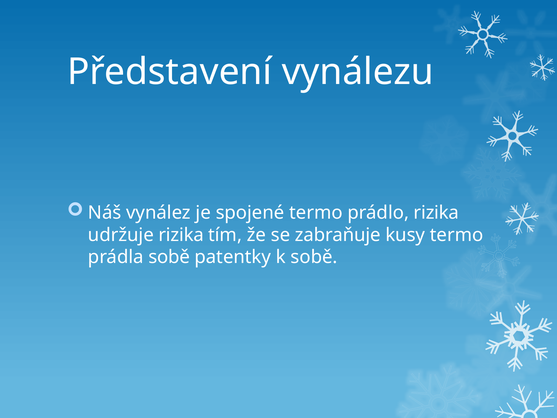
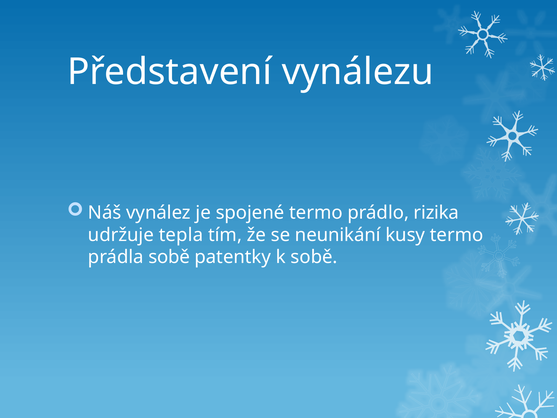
udržuje rizika: rizika -> tepla (181, 235)
zabraňuje: zabraňuje -> neunikání (338, 235)
